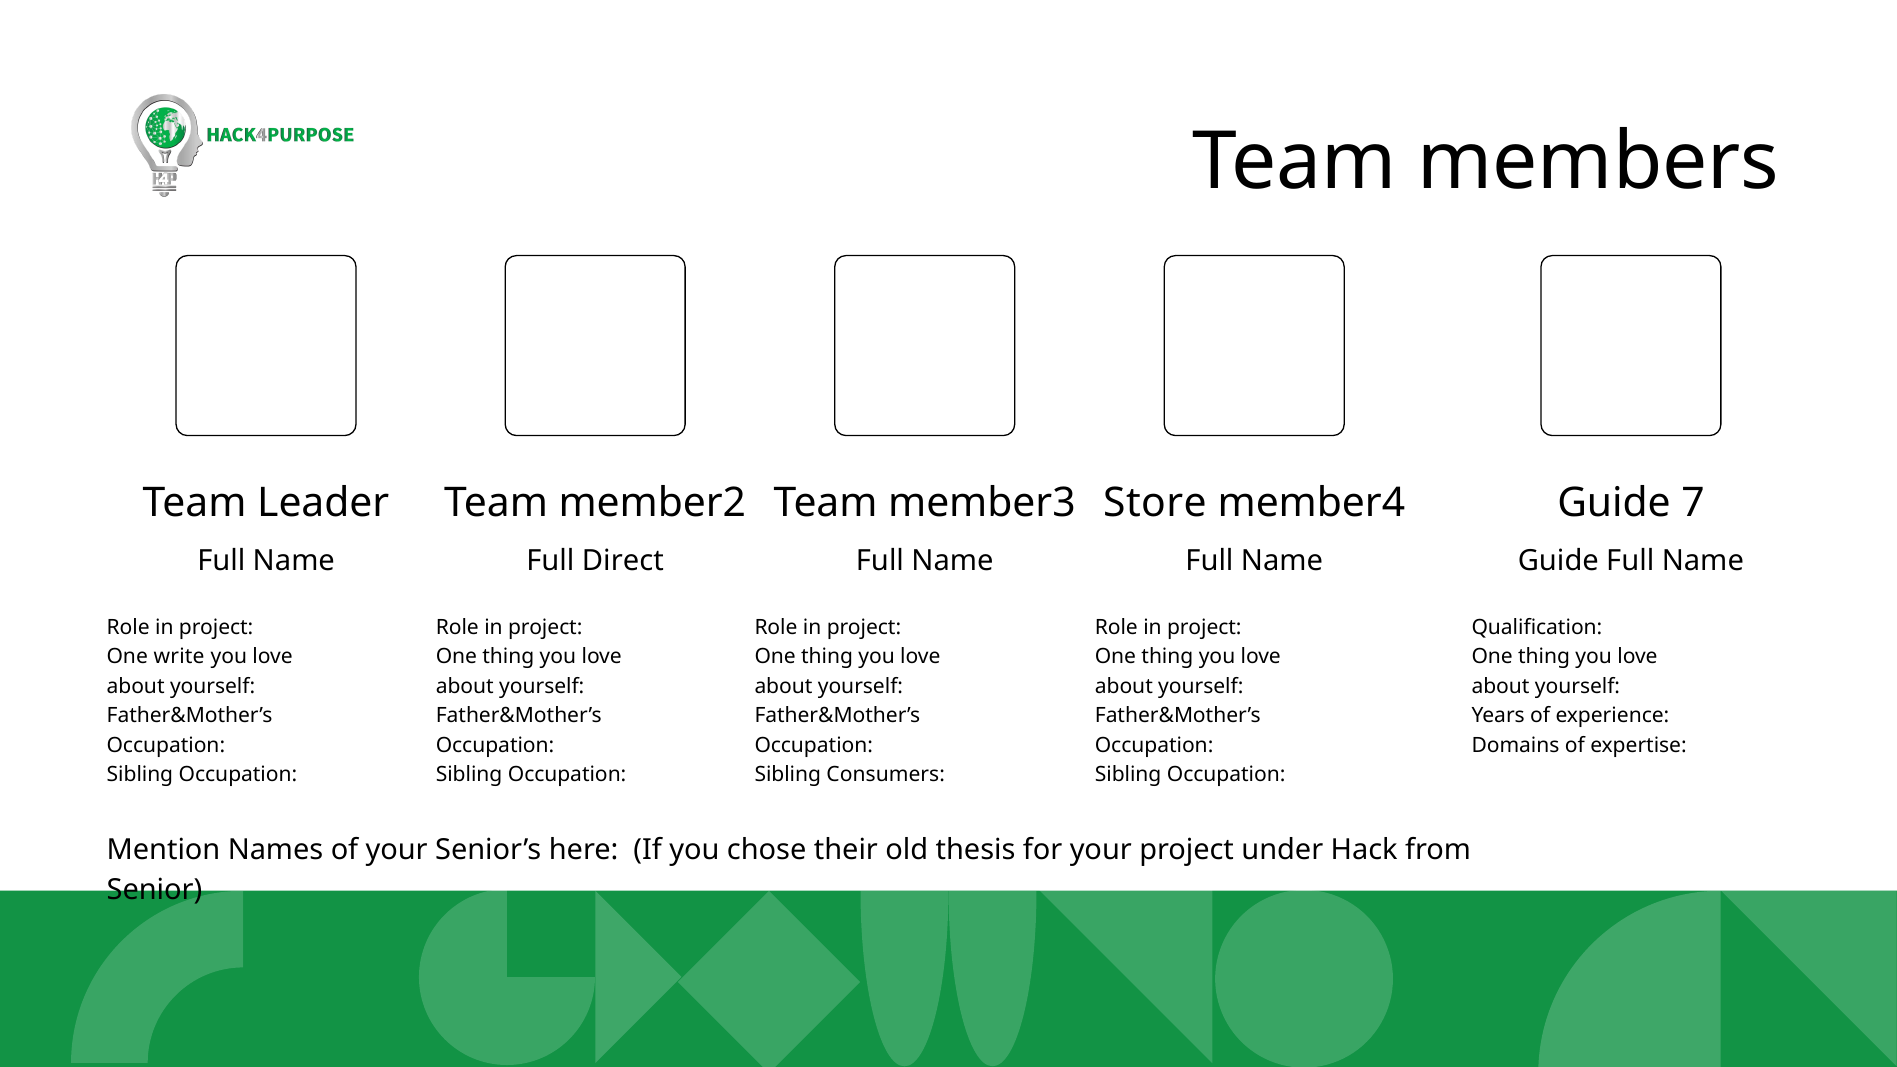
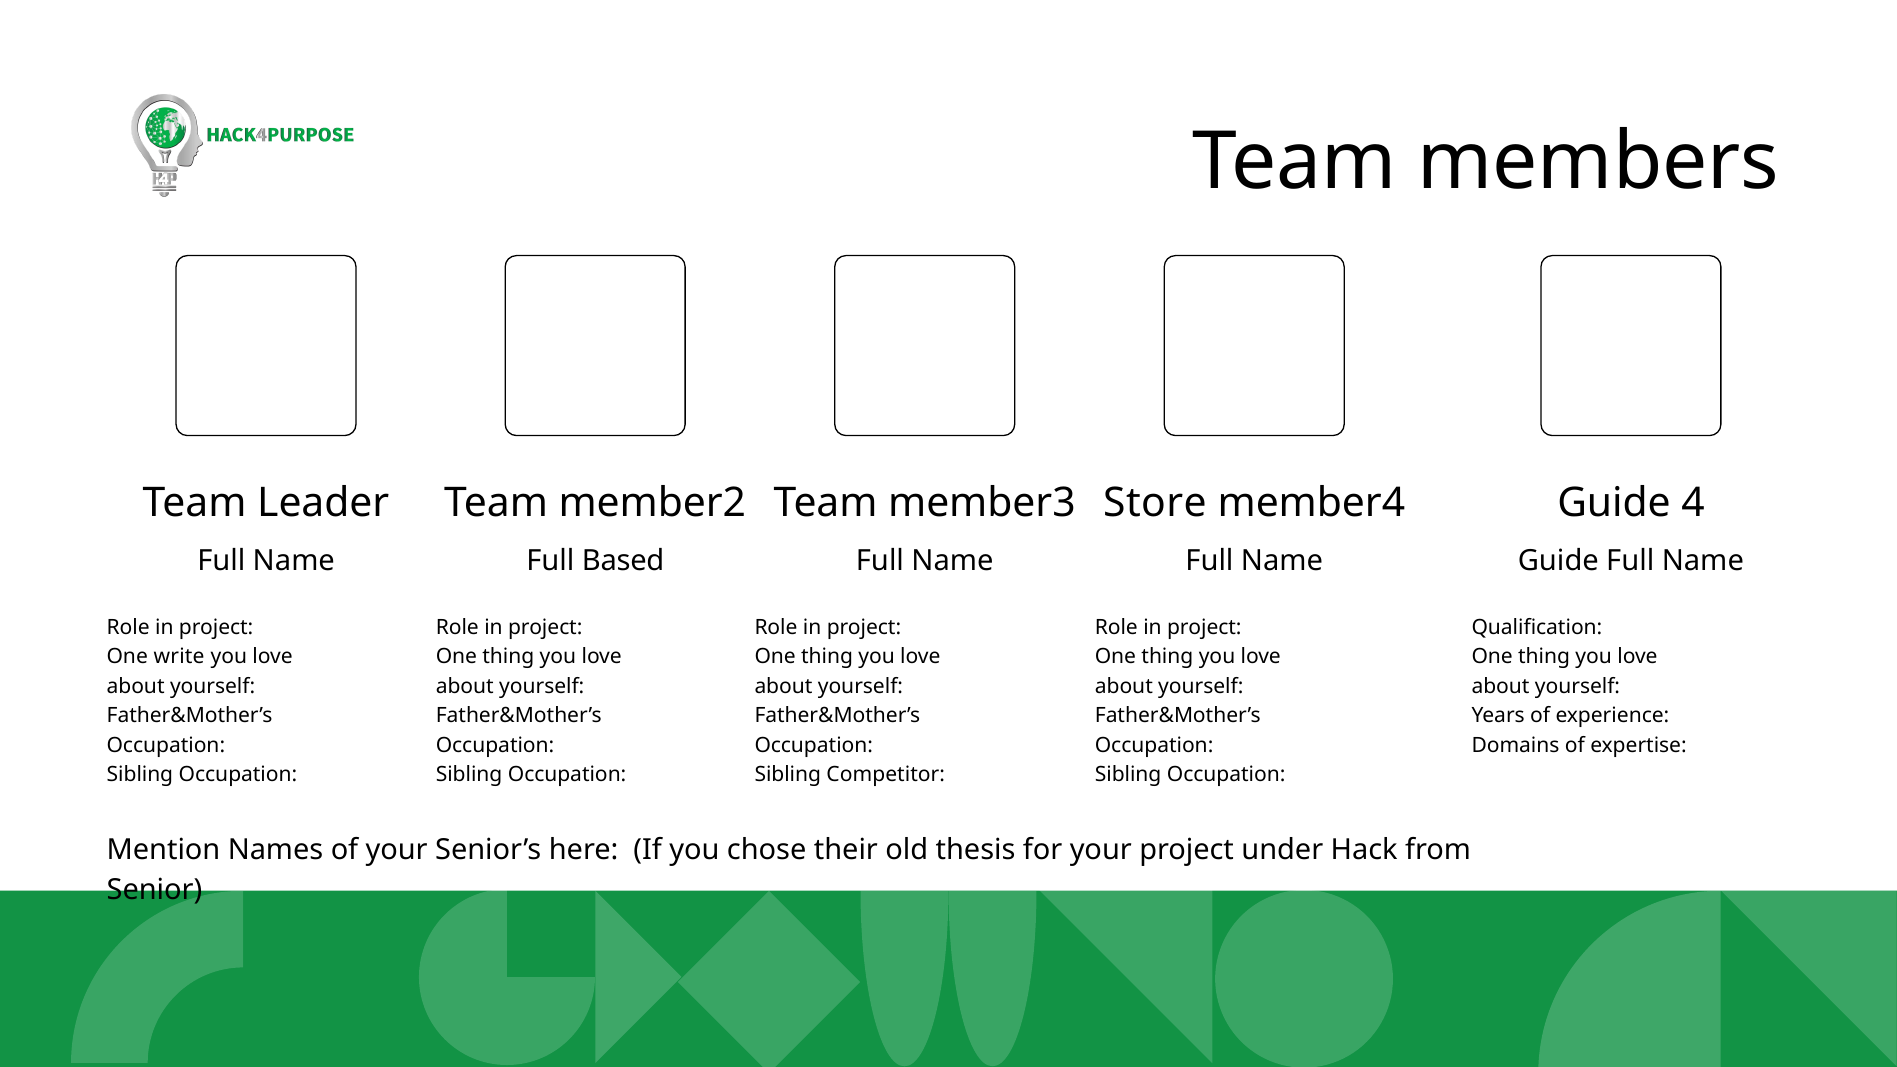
7: 7 -> 4 (1693, 503)
Direct: Direct -> Based (623, 561)
Consumers: Consumers -> Competitor (886, 775)
